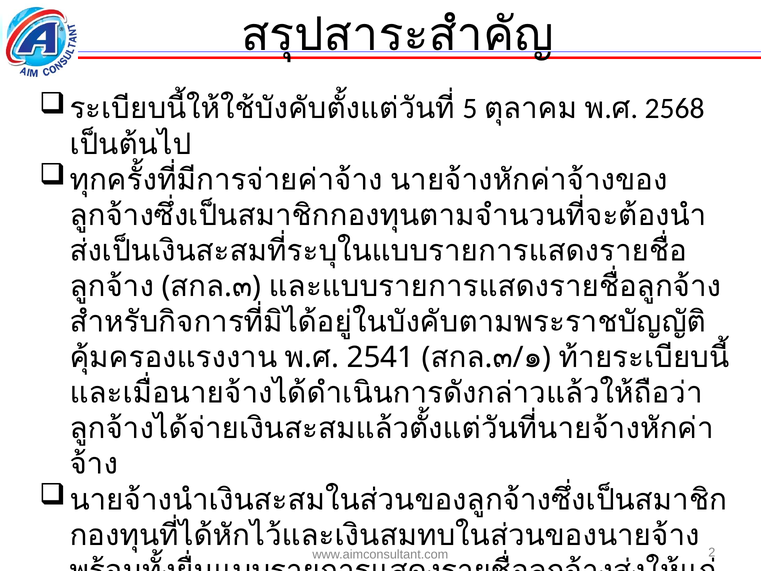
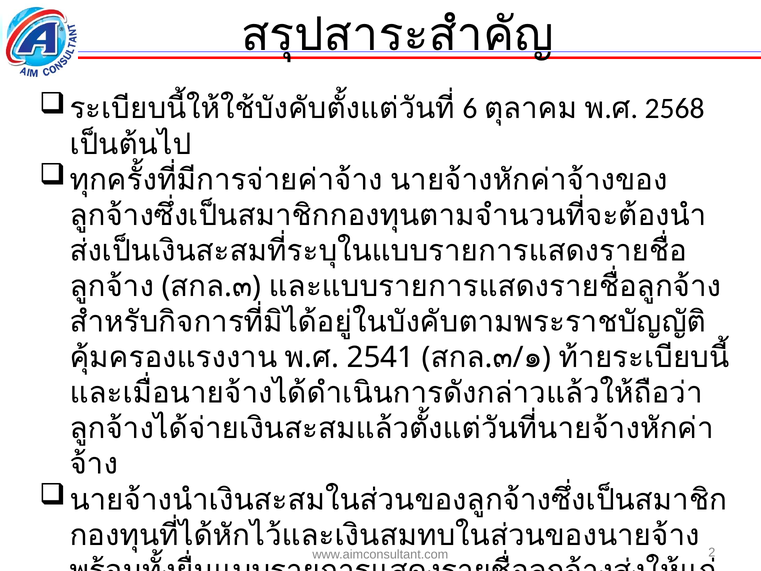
5: 5 -> 6 (470, 109)
